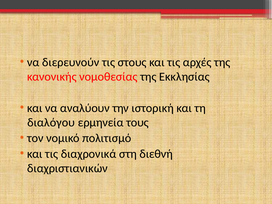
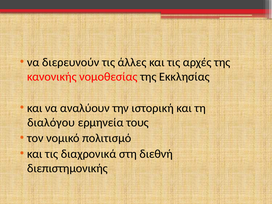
στους: στους -> άλλες (132, 62)
διαχριστιανικών: διαχριστιανικών -> διεπιστημονικής (67, 168)
